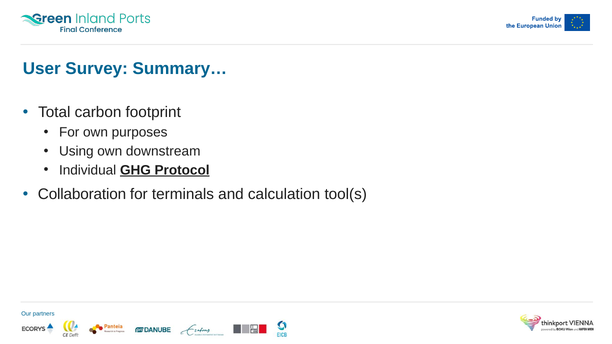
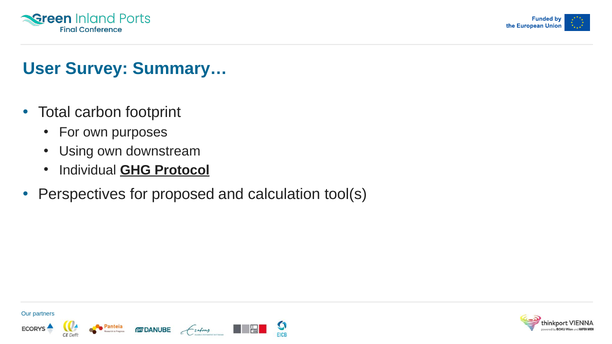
Collaboration: Collaboration -> Perspectives (82, 194)
terminals: terminals -> proposed (183, 194)
